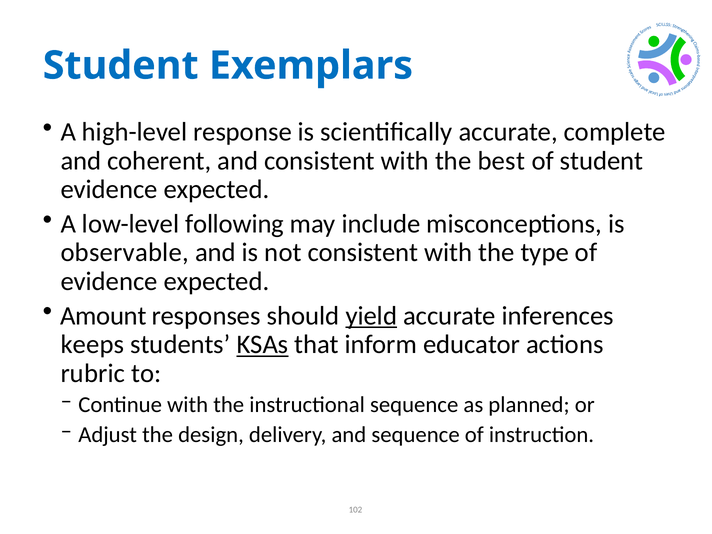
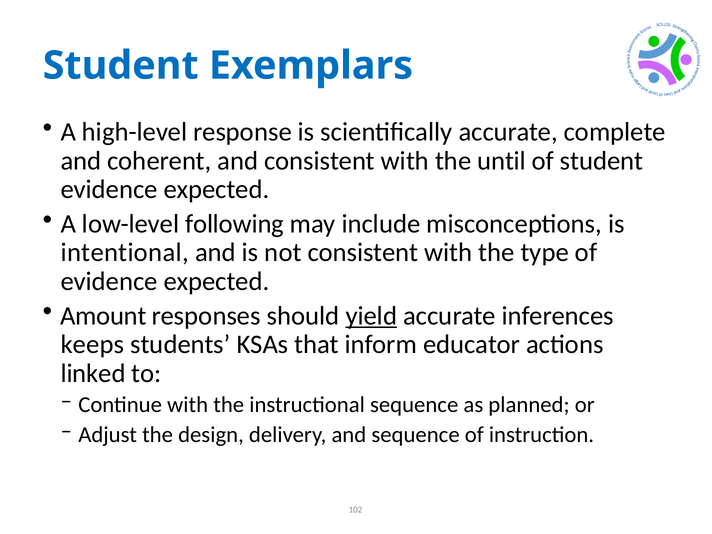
best: best -> until (502, 161)
observable: observable -> intentional (125, 253)
KSAs underline: present -> none (262, 345)
rubric: rubric -> linked (93, 373)
